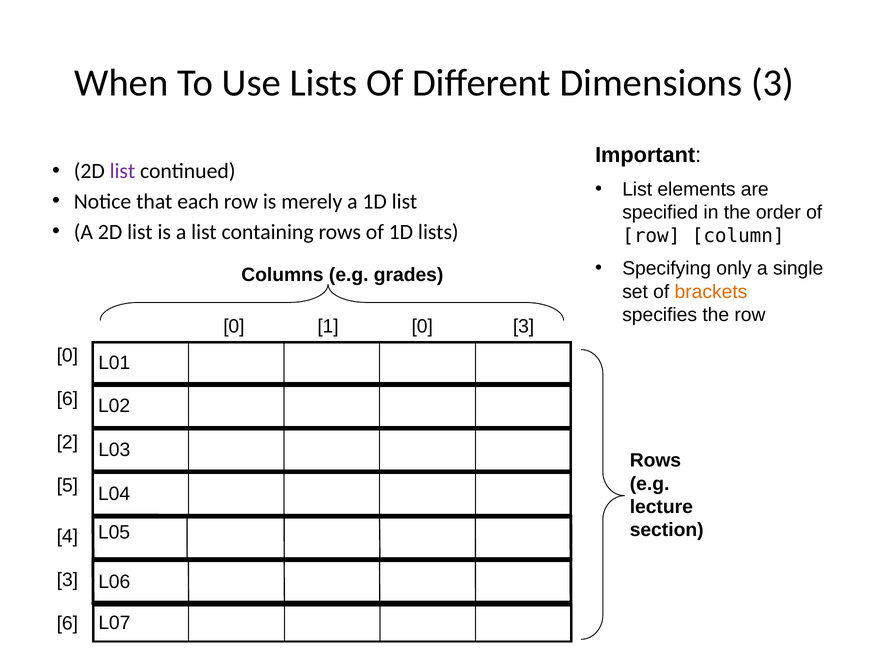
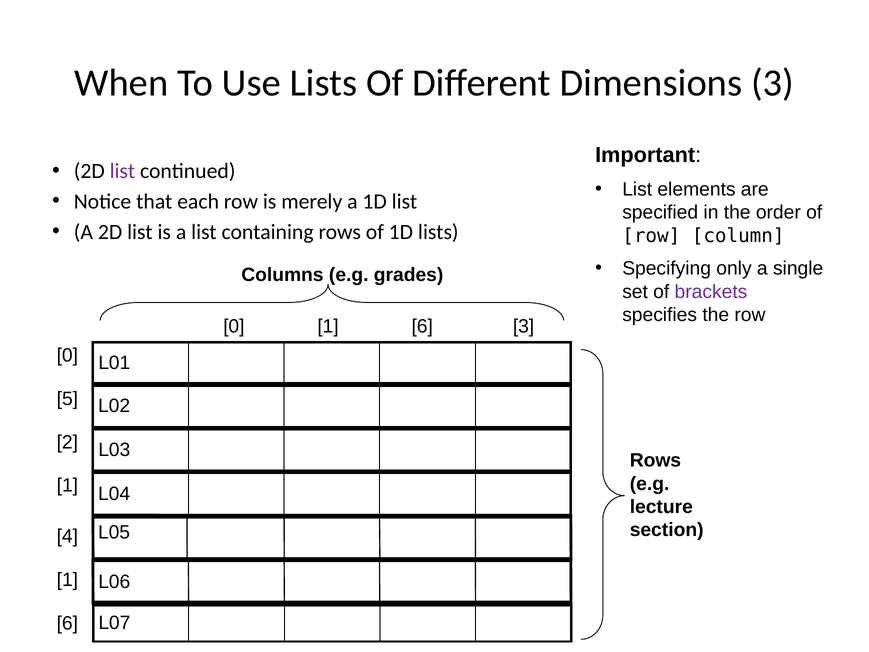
brackets colour: orange -> purple (711, 292)
0 1 0: 0 -> 6 (422, 326)
6: 6 -> 5 (67, 399)
5: 5 -> 1 (67, 485)
3: 3 -> 1 (67, 580)
